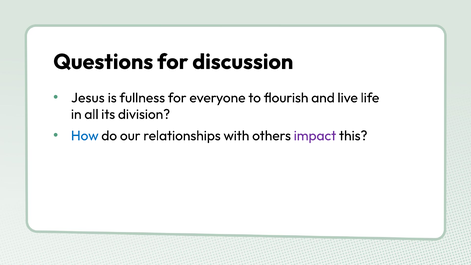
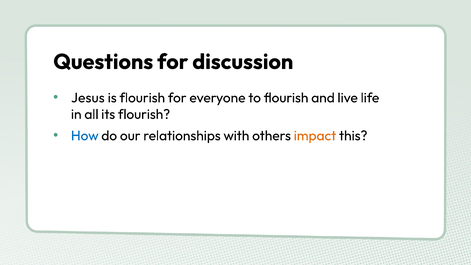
is fullness: fullness -> flourish (142, 98)
its division: division -> flourish (144, 114)
impact colour: purple -> orange (315, 136)
